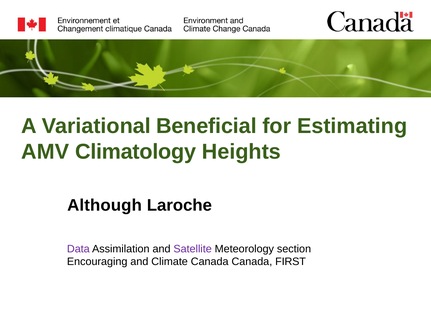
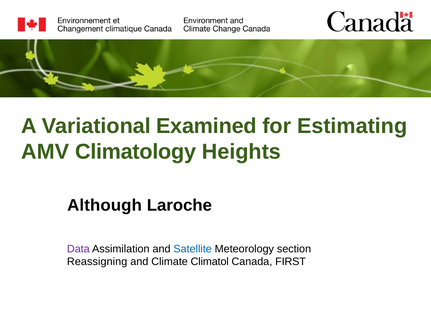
Beneficial: Beneficial -> Examined (206, 126)
Satellite colour: purple -> blue (193, 249)
Encouraging: Encouraging -> Reassigning (97, 262)
Climate Canada: Canada -> Climatol (210, 262)
